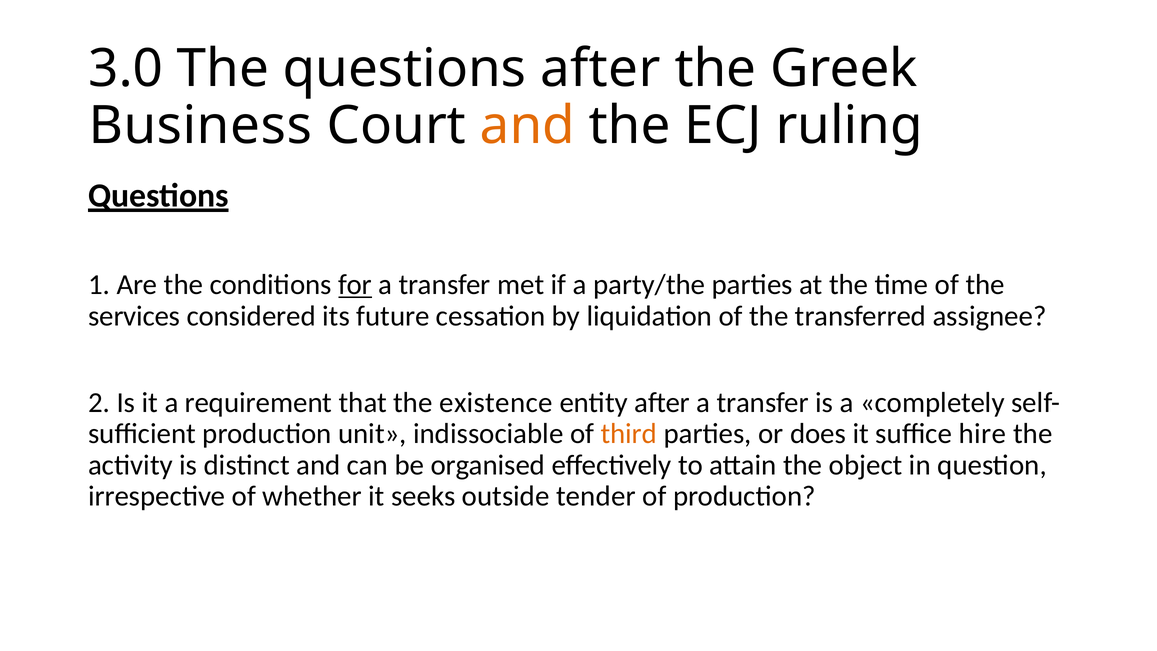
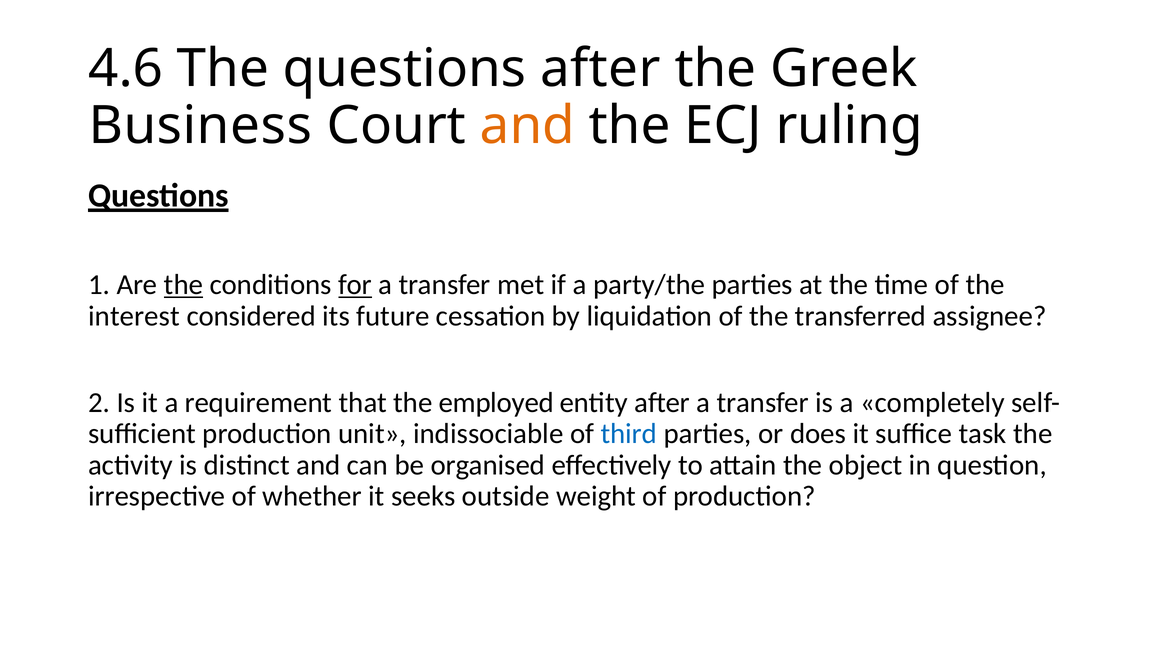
3.0: 3.0 -> 4.6 (126, 69)
the underline: none -> present (184, 285)
services: services -> interest (134, 316)
existence: existence -> employed (496, 403)
third colour: orange -> blue (629, 434)
hire: hire -> task (983, 434)
tender: tender -> weight (596, 496)
